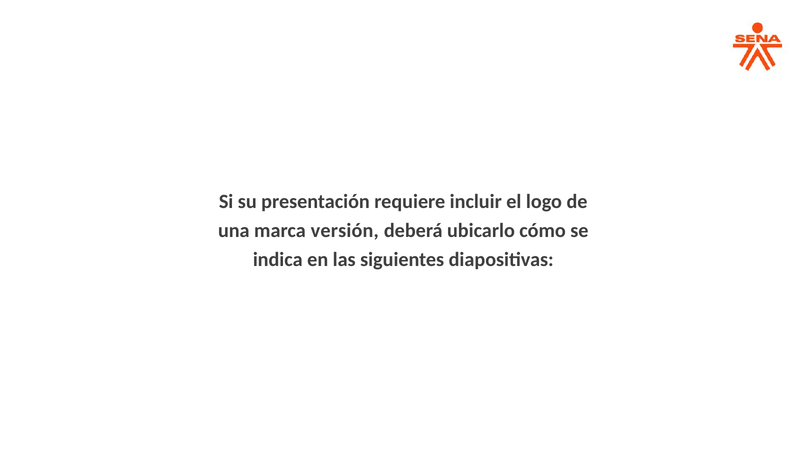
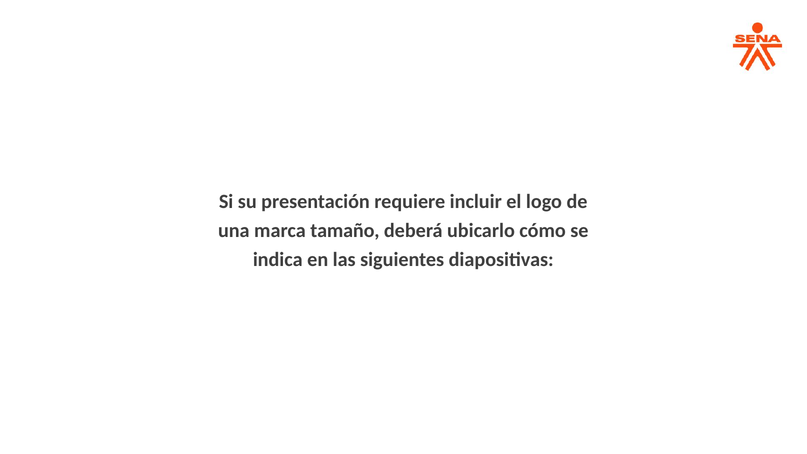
versión: versión -> tamaño (345, 231)
